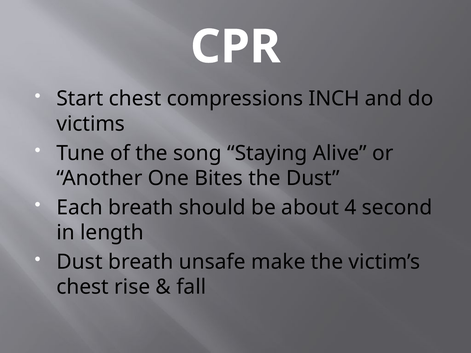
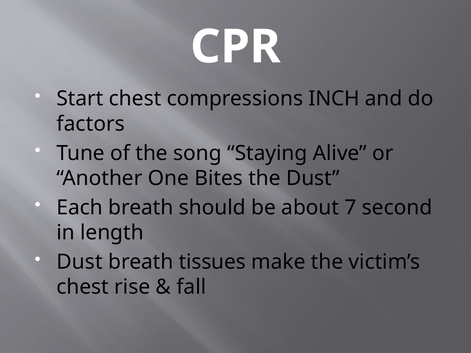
victims: victims -> factors (91, 124)
4: 4 -> 7 (350, 208)
unsafe: unsafe -> tissues (212, 262)
